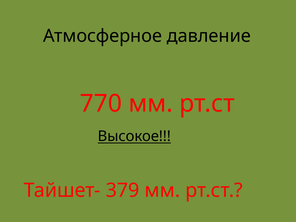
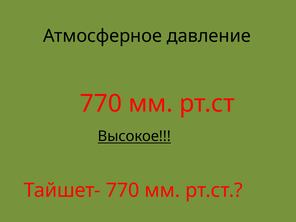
Тайшет- 379: 379 -> 770 (123, 190)
